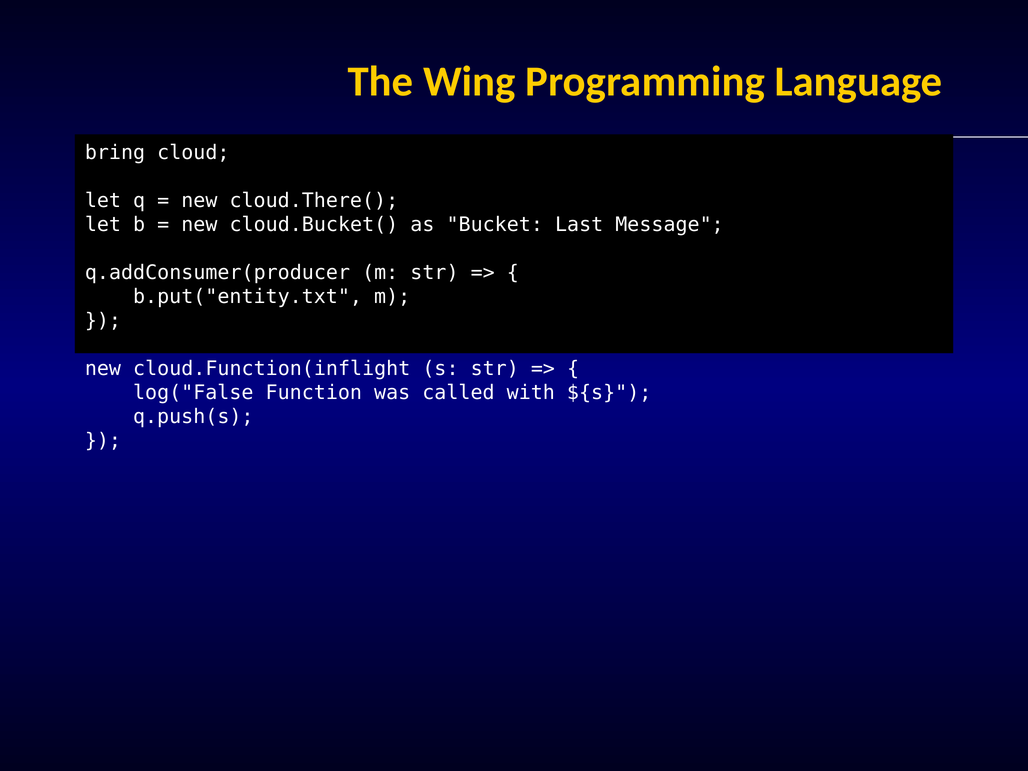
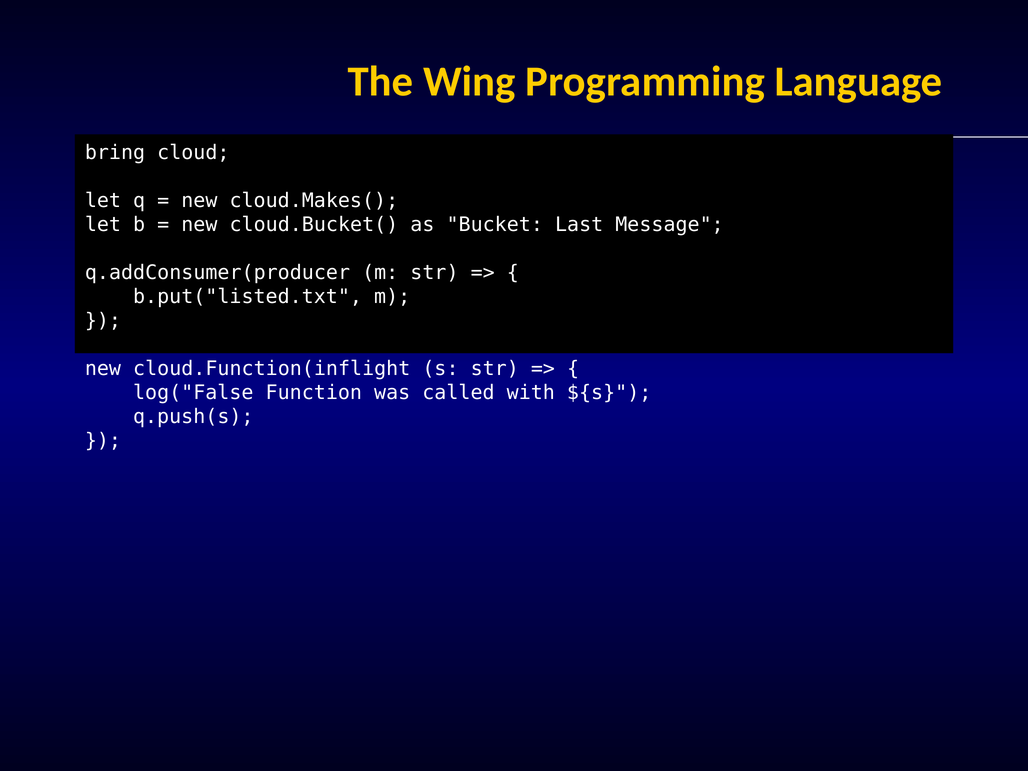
cloud.There(: cloud.There( -> cloud.Makes( (314, 201)
b.put("entity.txt: b.put("entity.txt -> b.put("listed.txt (248, 297)
